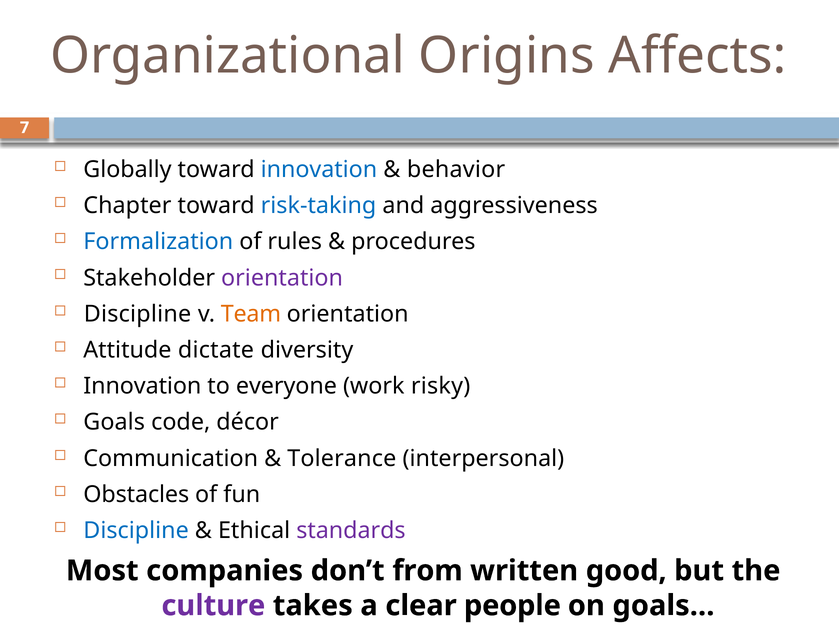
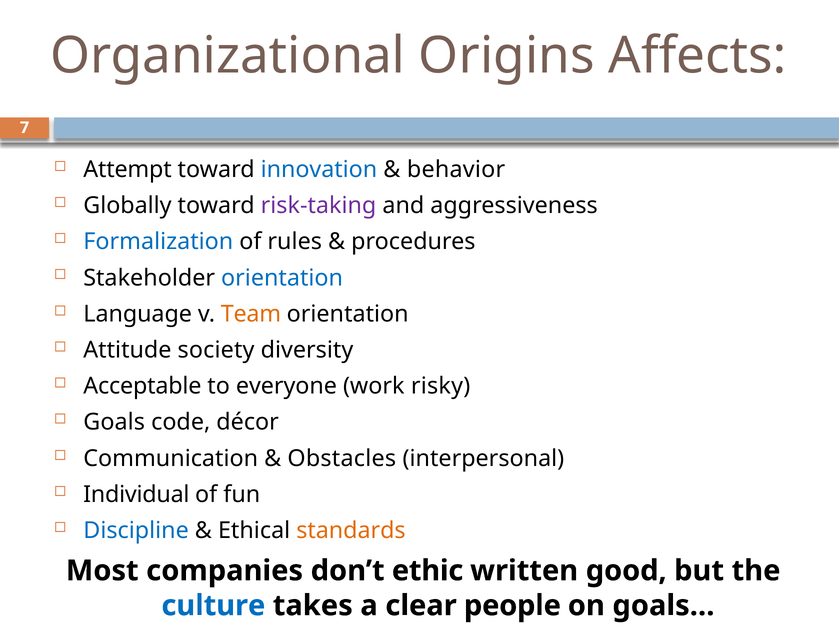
Globally: Globally -> Attempt (128, 170)
Chapter: Chapter -> Globally (127, 206)
risk-taking colour: blue -> purple (318, 206)
orientation colour: purple -> blue (282, 278)
Discipline: Discipline -> Language (138, 314)
dictate: dictate -> society (216, 350)
Innovation: Innovation -> Acceptable (142, 386)
Tolerance: Tolerance -> Obstacles (342, 459)
Obstacles: Obstacles -> Individual (136, 495)
standards colour: purple -> orange (351, 531)
from: from -> ethic (428, 571)
culture colour: purple -> blue (213, 606)
